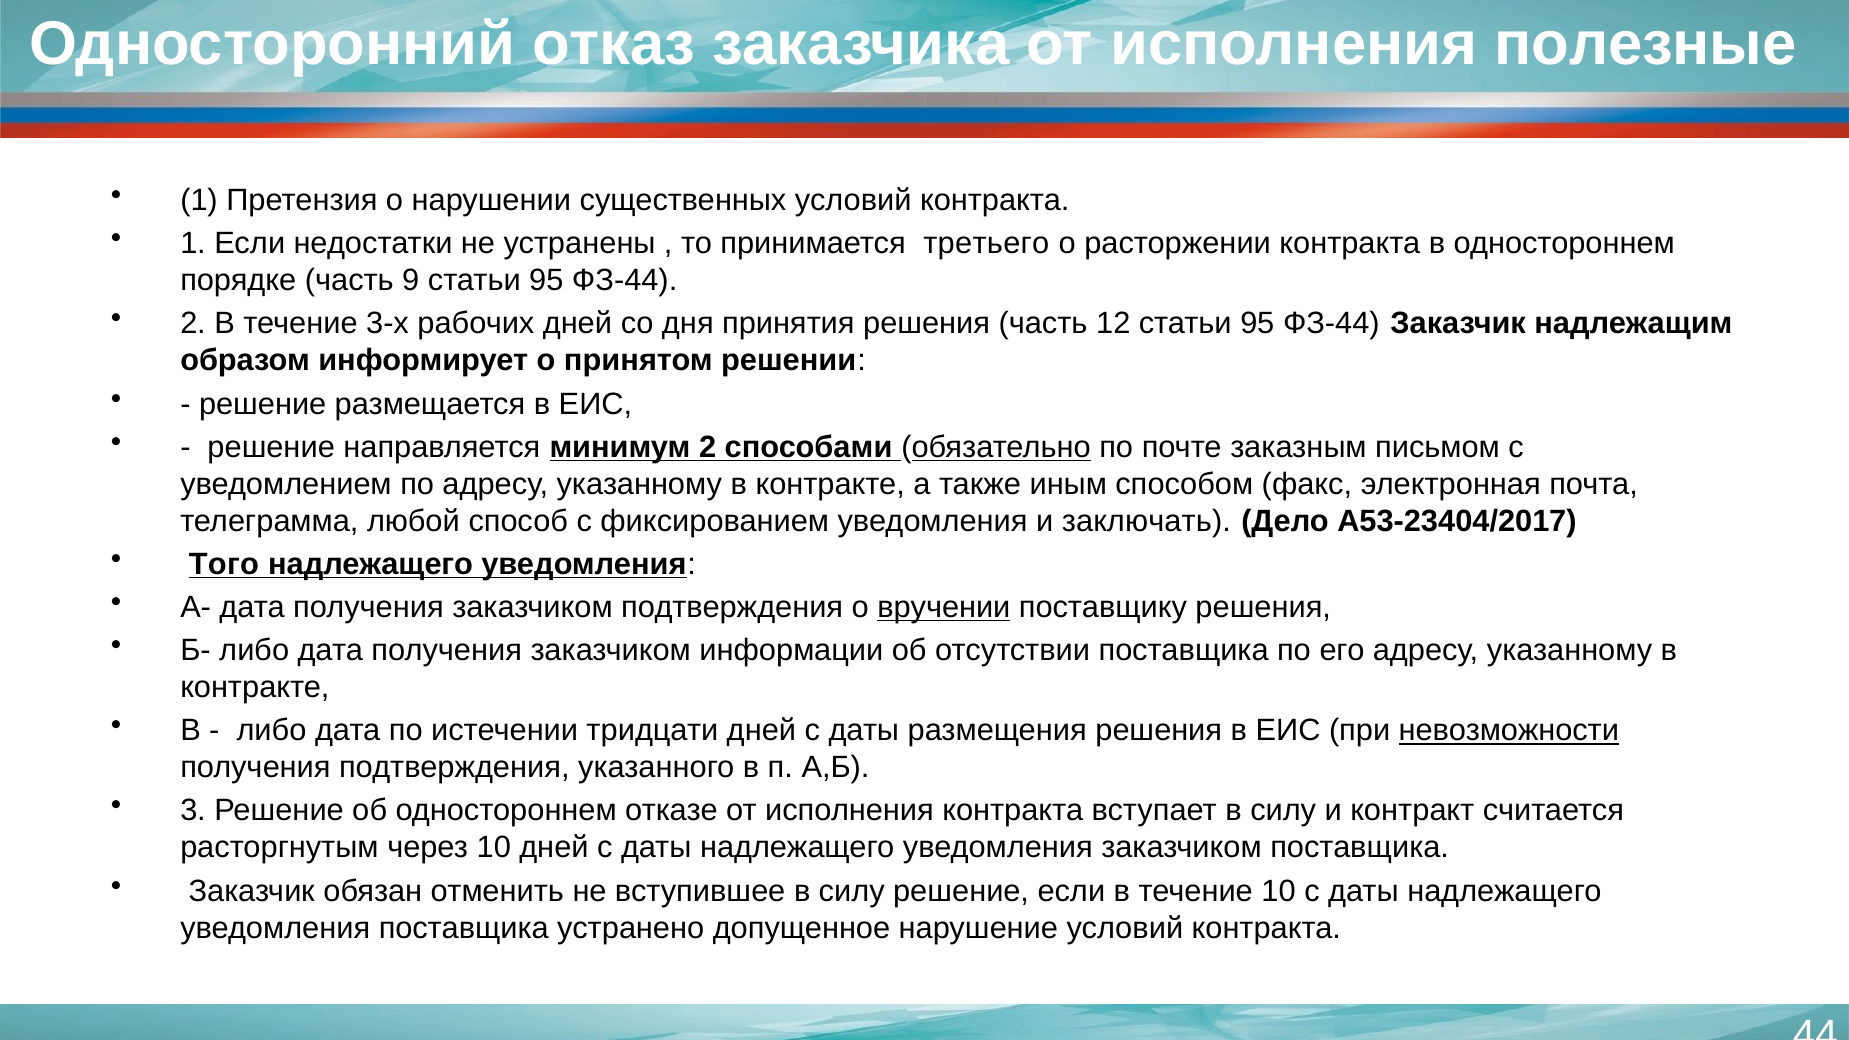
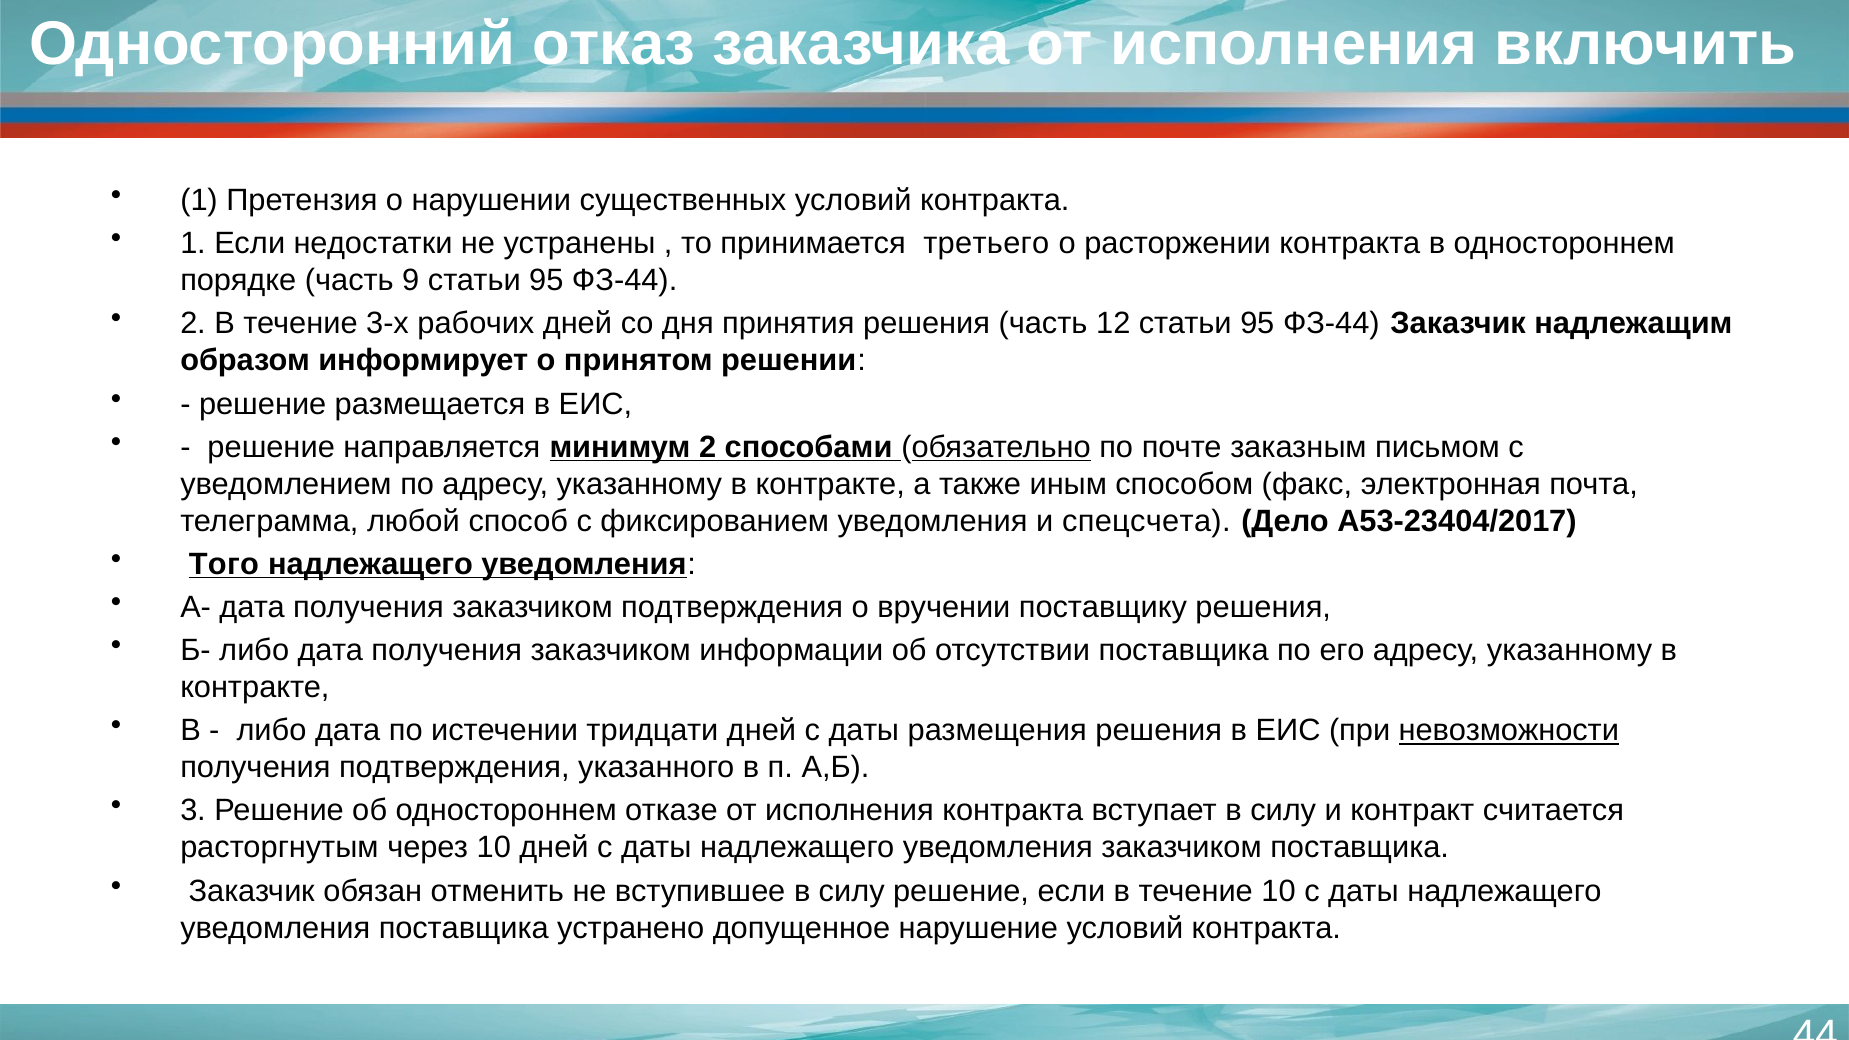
полезные: полезные -> включить (1646, 44)
заключать: заключать -> спецсчета (1146, 521)
вручении underline: present -> none (944, 607)
